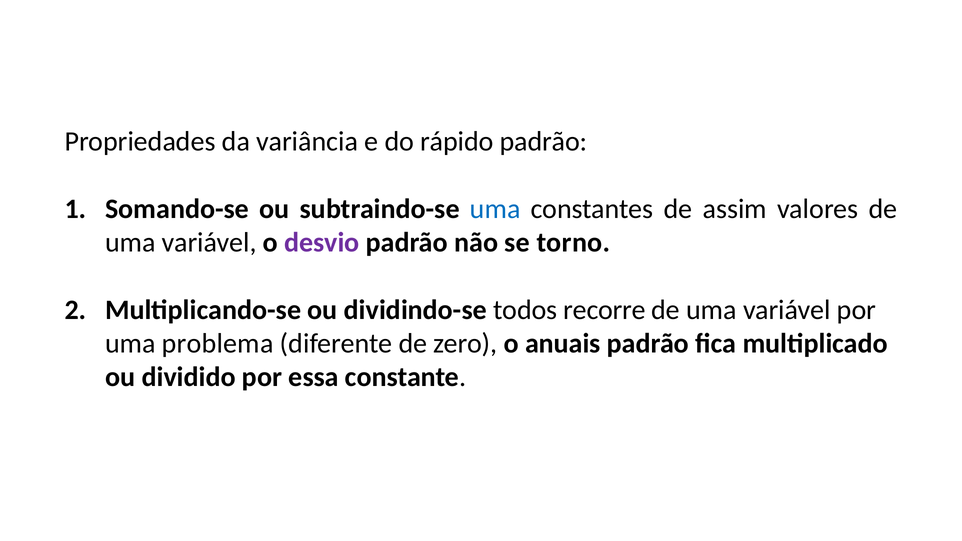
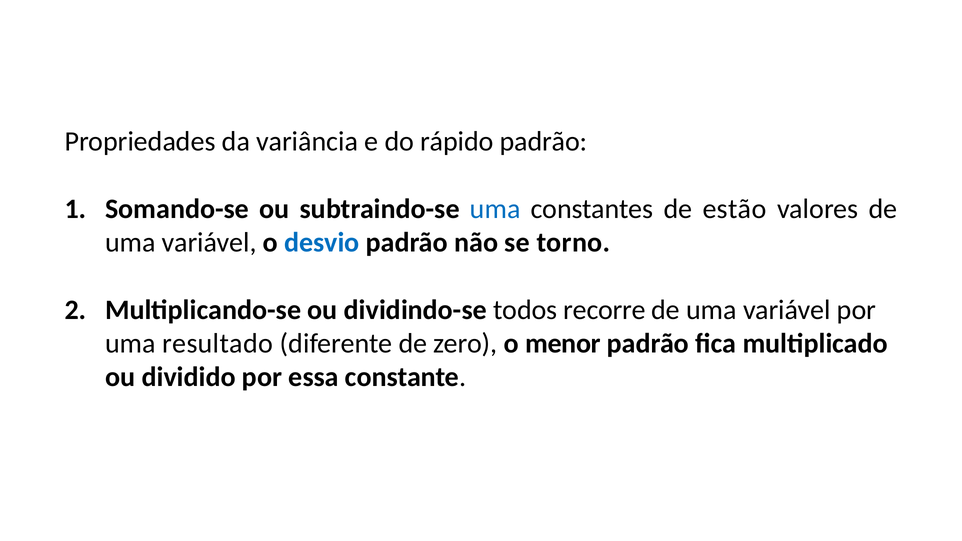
assim: assim -> estão (735, 209)
desvio colour: purple -> blue (322, 243)
problema: problema -> resultado (218, 344)
anuais: anuais -> menor (563, 344)
